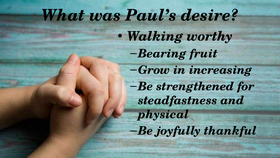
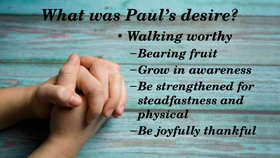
increasing: increasing -> awareness (220, 70)
